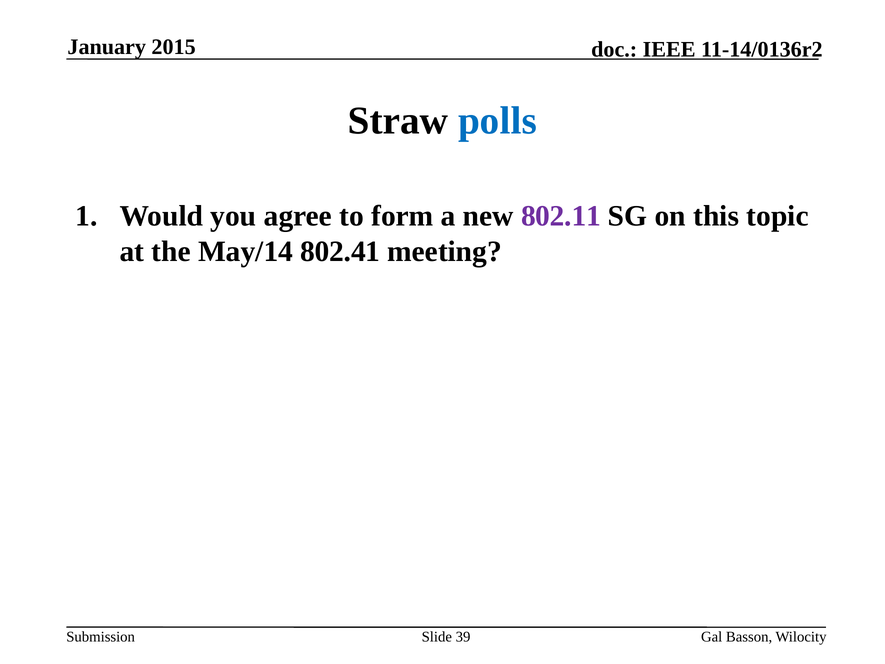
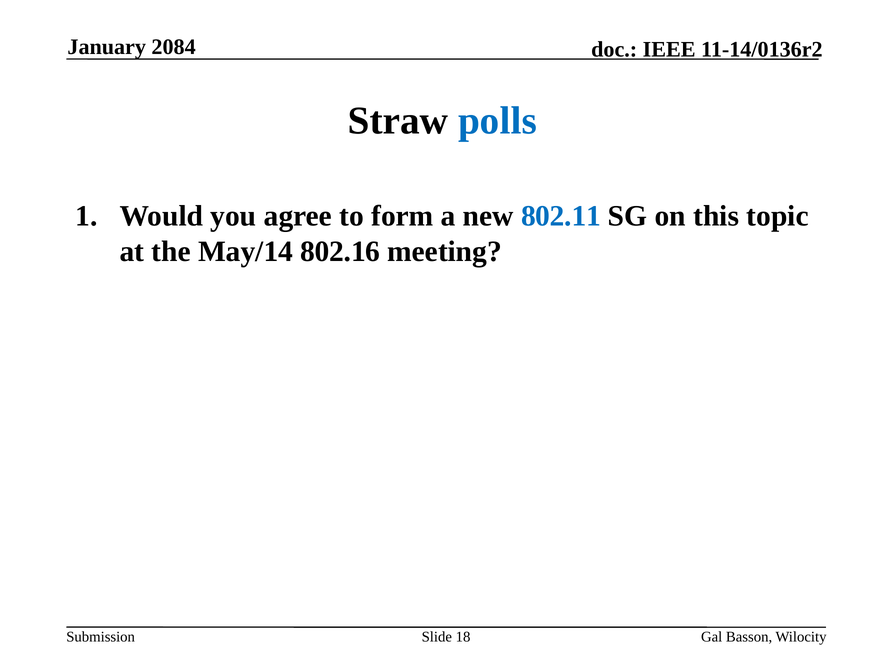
2015: 2015 -> 2084 (174, 47)
802.11 colour: purple -> blue (561, 216)
802.41: 802.41 -> 802.16 (340, 251)
39: 39 -> 18 (463, 637)
